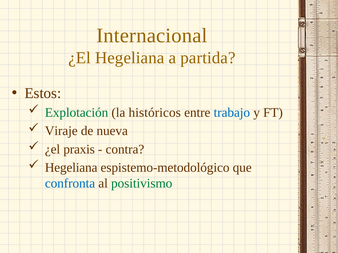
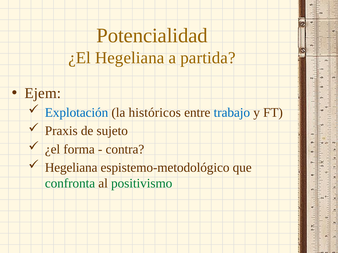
Internacional: Internacional -> Potencialidad (152, 36)
Estos: Estos -> Ejem (43, 93)
Explotación colour: green -> blue (77, 113)
Viraje: Viraje -> Praxis (61, 131)
nueva: nueva -> sujeto (112, 131)
praxis: praxis -> forma (79, 150)
confronta colour: blue -> green (70, 184)
